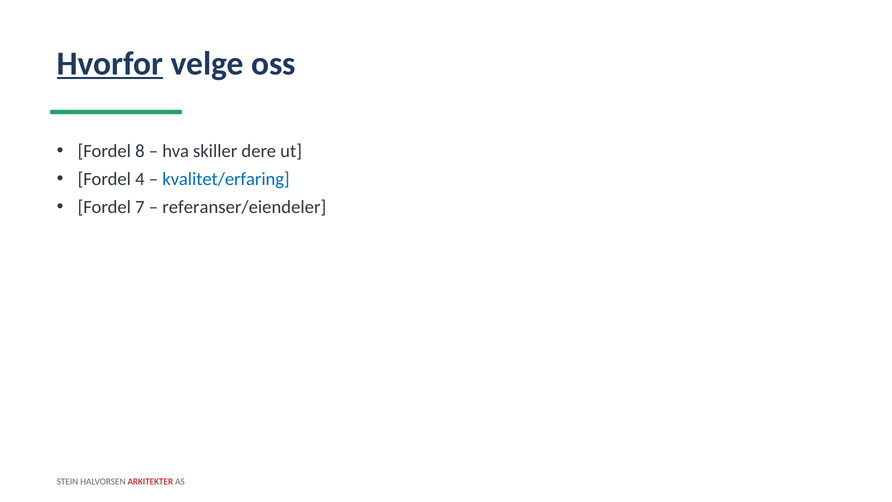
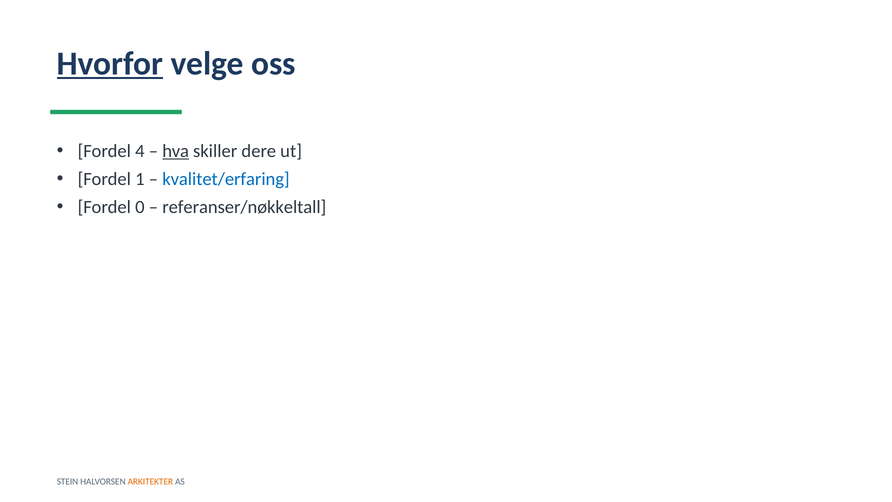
8: 8 -> 4 (140, 151)
hva underline: none -> present (176, 151)
4: 4 -> 1 (140, 179)
7: 7 -> 0 (140, 207)
referanser/eiendeler: referanser/eiendeler -> referanser/nøkkeltall (244, 207)
ARKITEKTER colour: red -> orange (150, 481)
